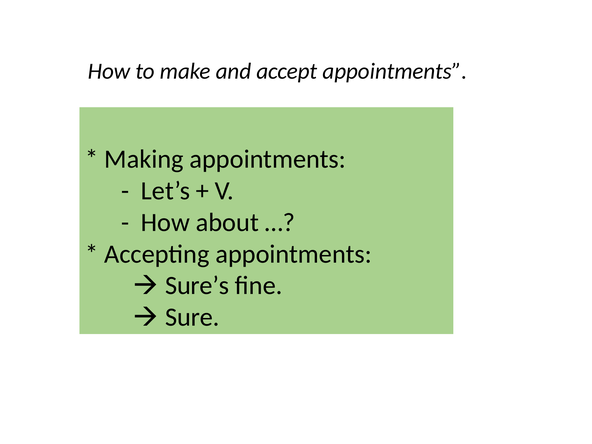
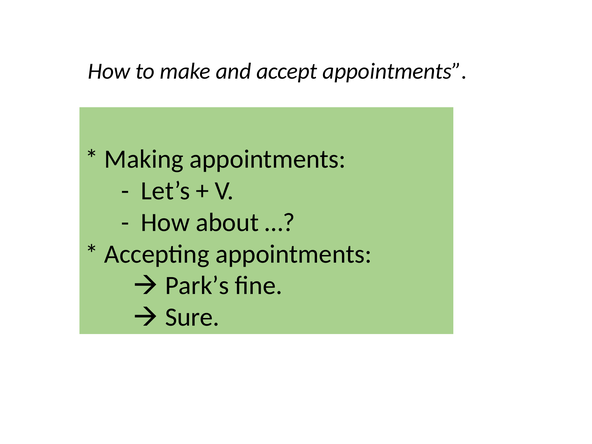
Sure’s: Sure’s -> Park’s (197, 286)
